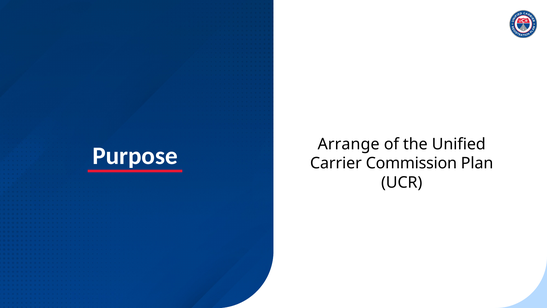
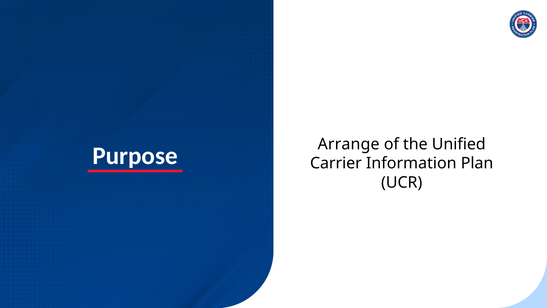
Commission: Commission -> Information (411, 163)
